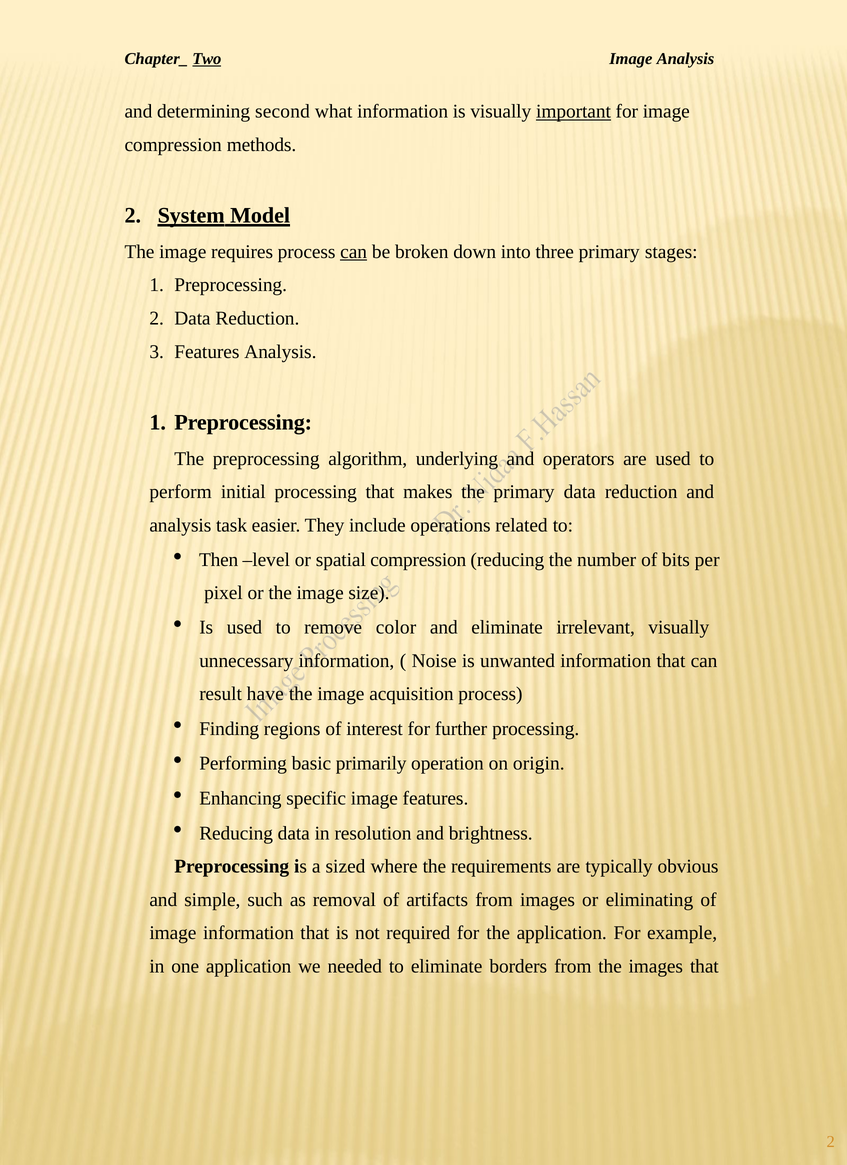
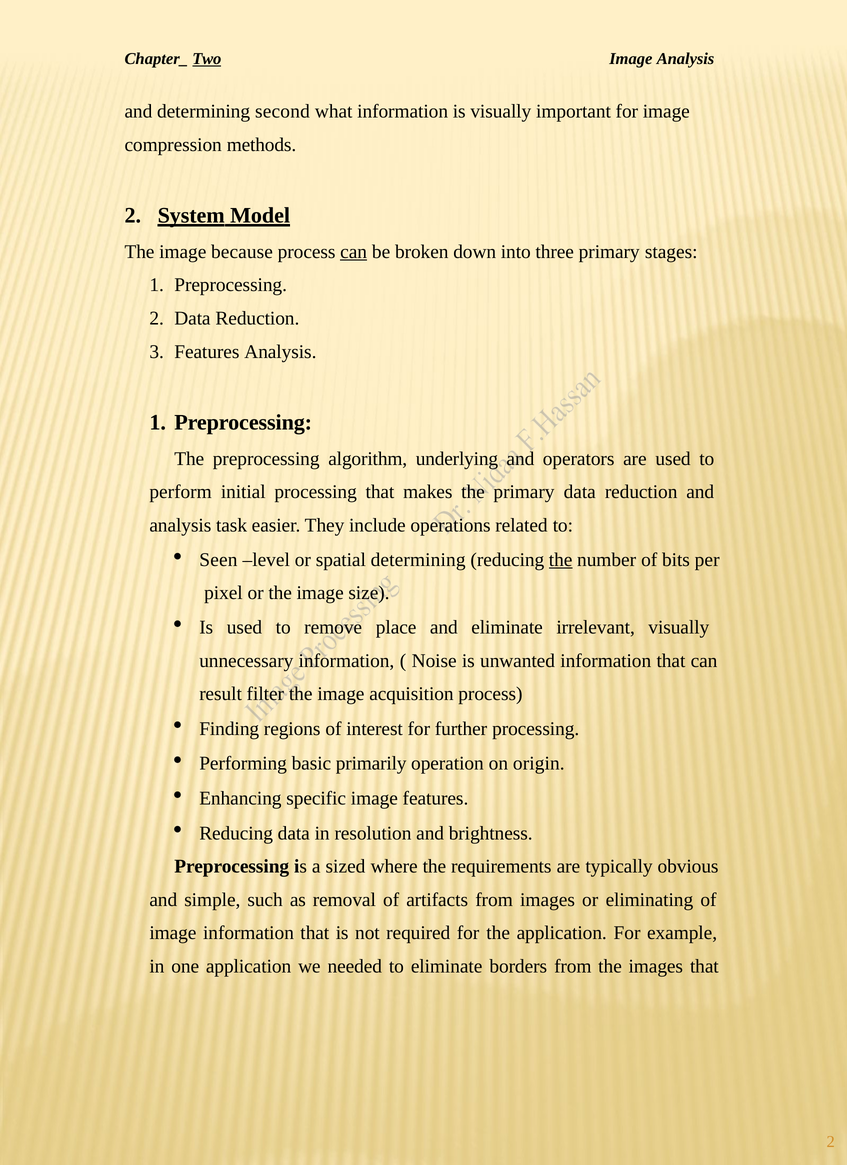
important underline: present -> none (573, 112)
requires: requires -> because (242, 252)
Then: Then -> Seen (218, 560)
spatial compression: compression -> determining (418, 560)
the underline: none -> present (561, 560)
color: color -> place (396, 628)
have: have -> filter (265, 694)
